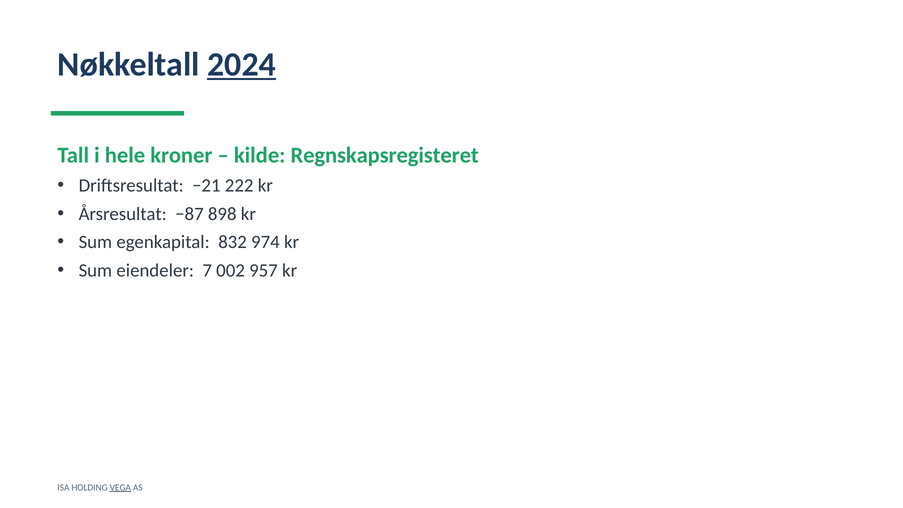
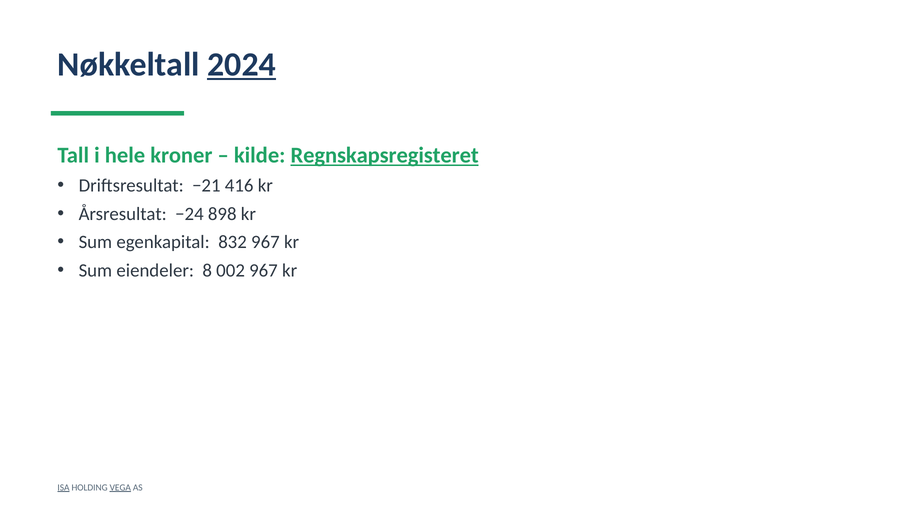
Regnskapsregisteret underline: none -> present (385, 155)
222: 222 -> 416 (239, 186)
−87: −87 -> −24 (189, 214)
832 974: 974 -> 967 (265, 242)
7: 7 -> 8 (207, 270)
002 957: 957 -> 967 (263, 270)
ISA underline: none -> present (63, 487)
